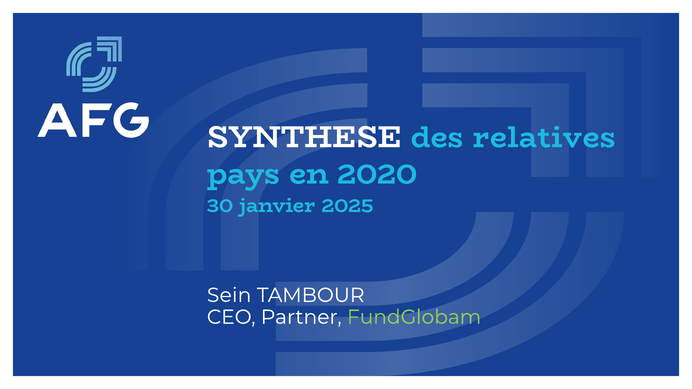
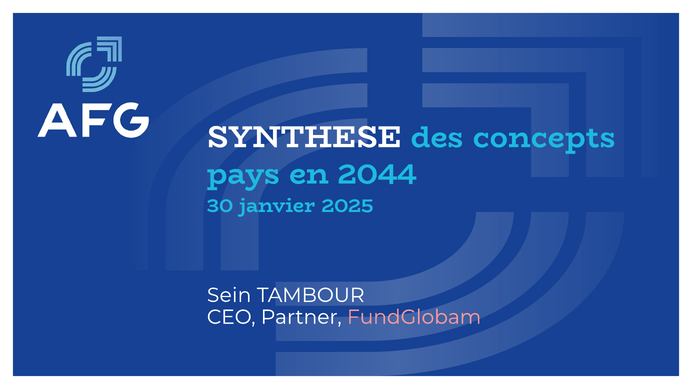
relatives: relatives -> concepts (544, 137)
2020: 2020 -> 2044 (377, 174)
FundGlobam colour: light green -> pink (414, 317)
